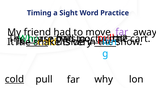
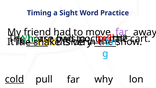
had underline: present -> none (62, 32)
